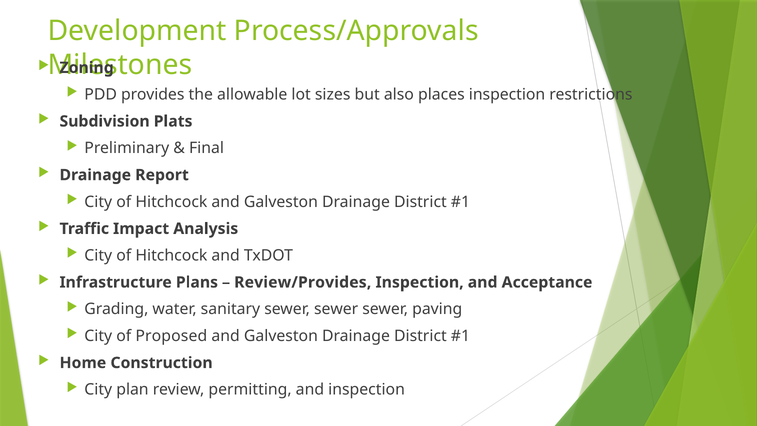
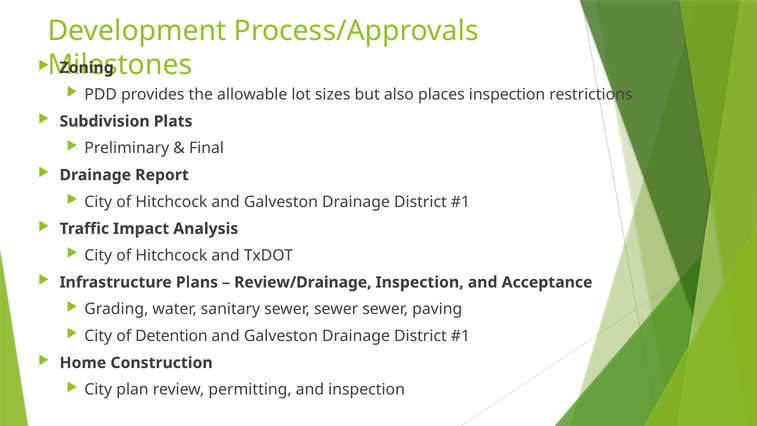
Review/Provides: Review/Provides -> Review/Drainage (303, 282)
Proposed: Proposed -> Detention (171, 336)
